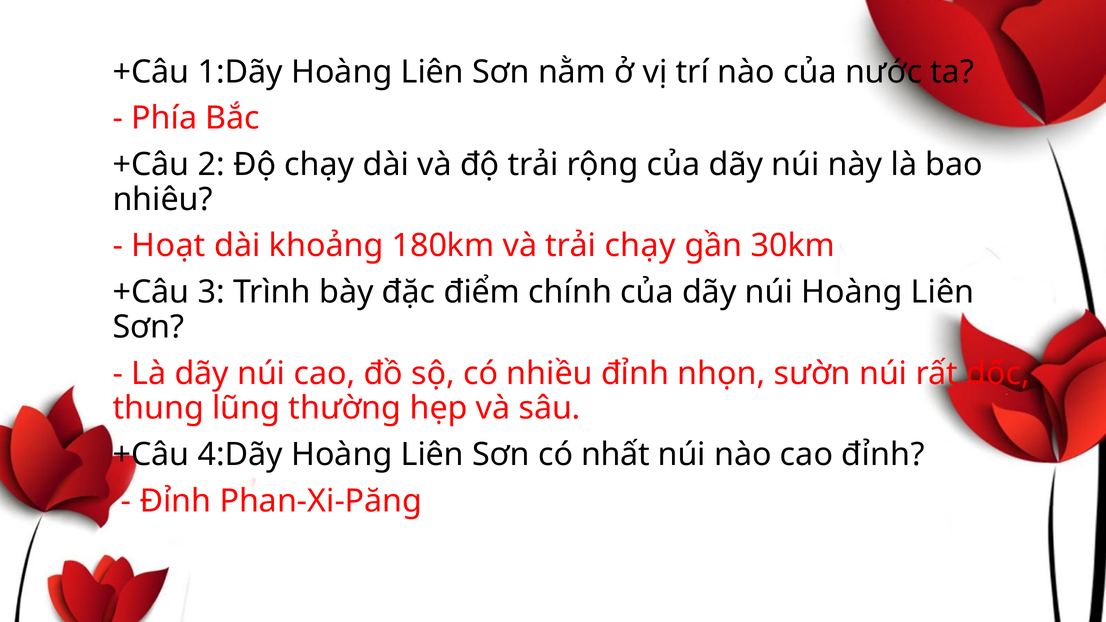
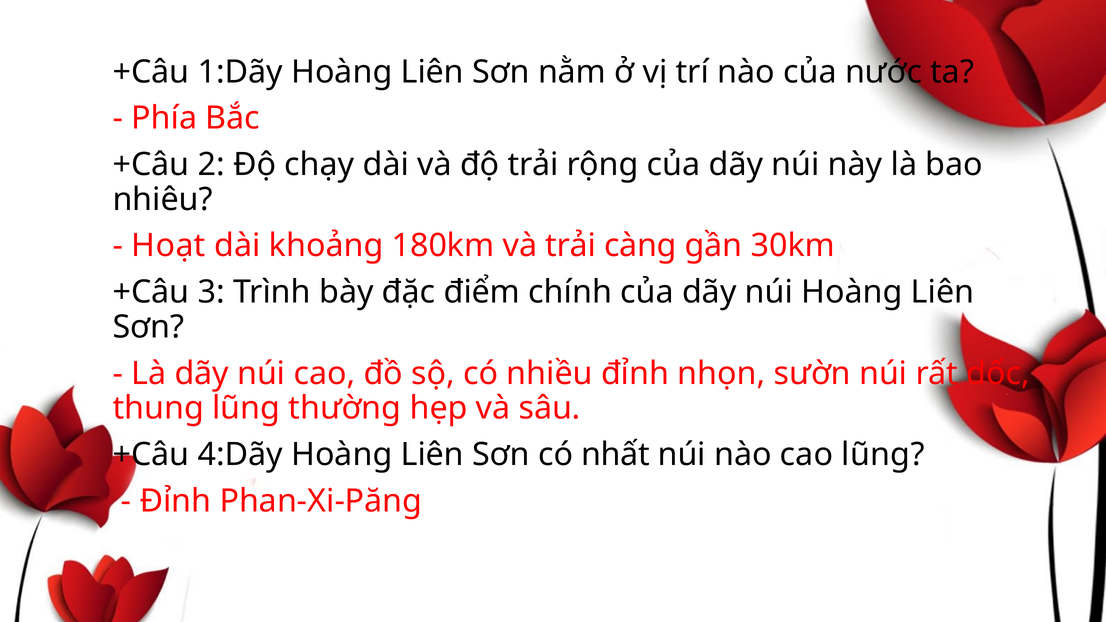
trải chạy: chạy -> càng (640, 246)
cao đỉnh: đỉnh -> lũng (883, 455)
